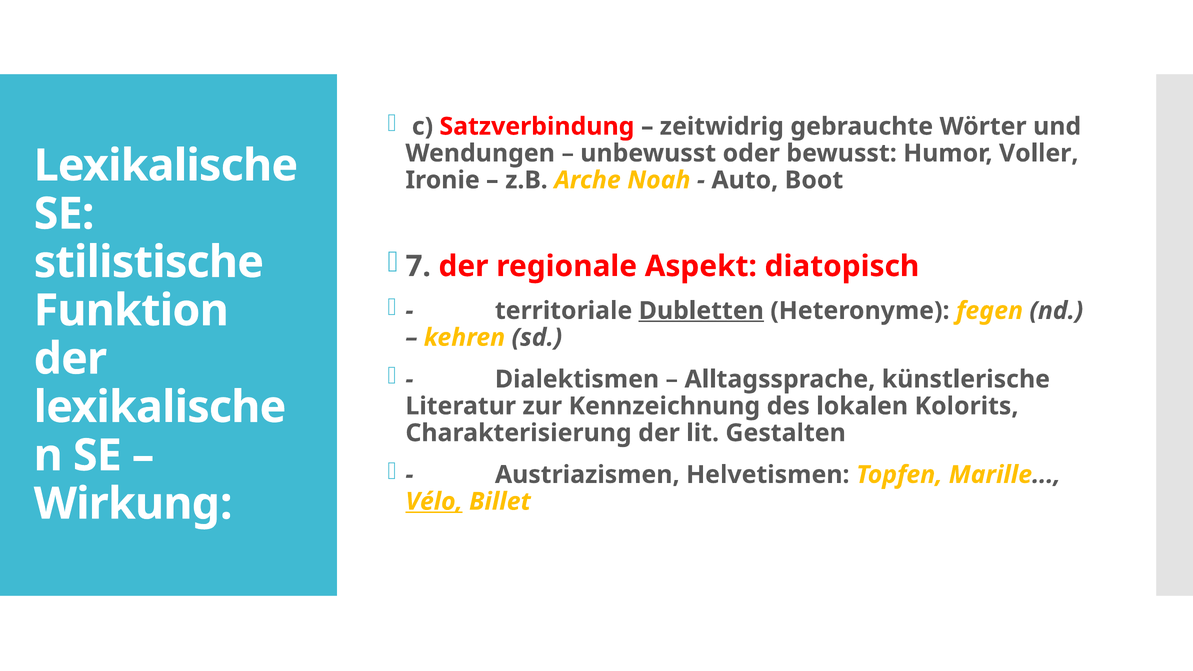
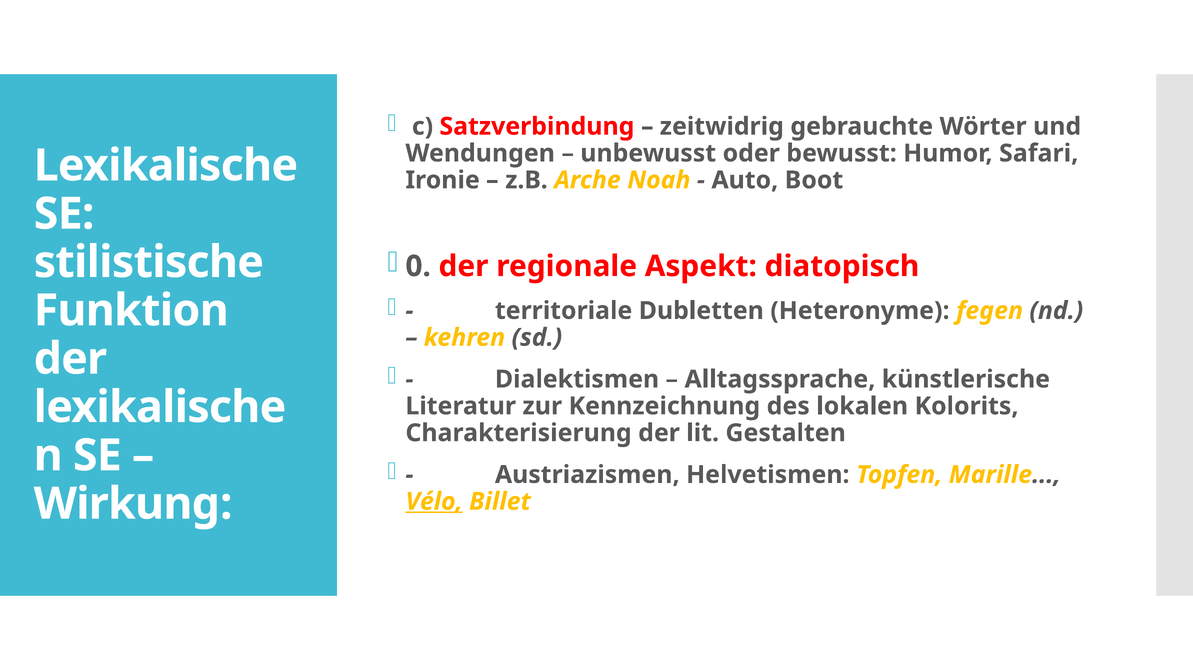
Voller: Voller -> Safari (1039, 153)
7: 7 -> 0 (418, 266)
Dubletten underline: present -> none (701, 311)
